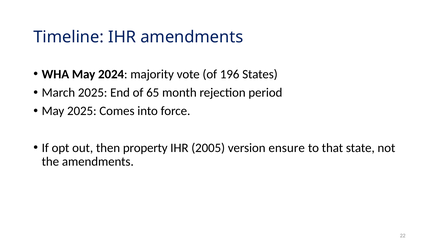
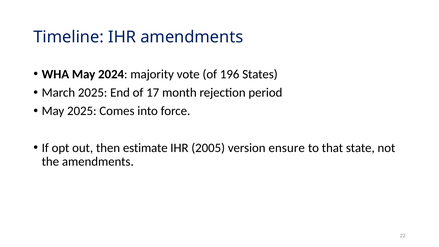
65: 65 -> 17 (153, 93)
property: property -> estimate (145, 148)
